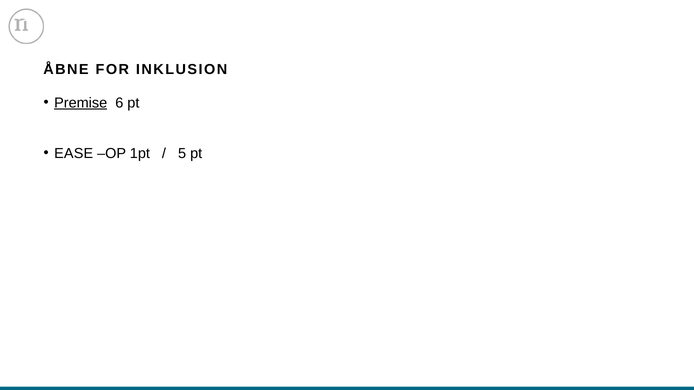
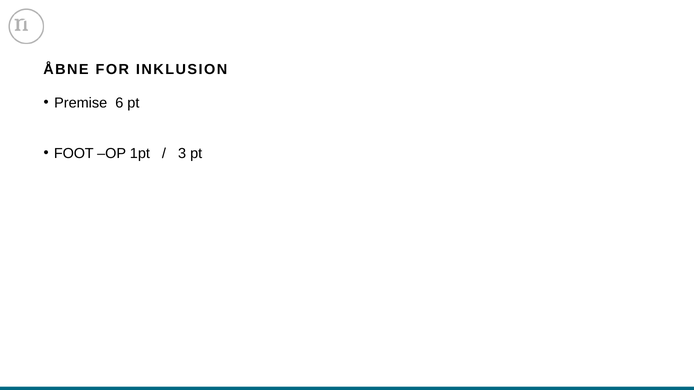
Premise underline: present -> none (81, 103)
EASE: EASE -> FOOT (74, 154)
5: 5 -> 3 (182, 154)
